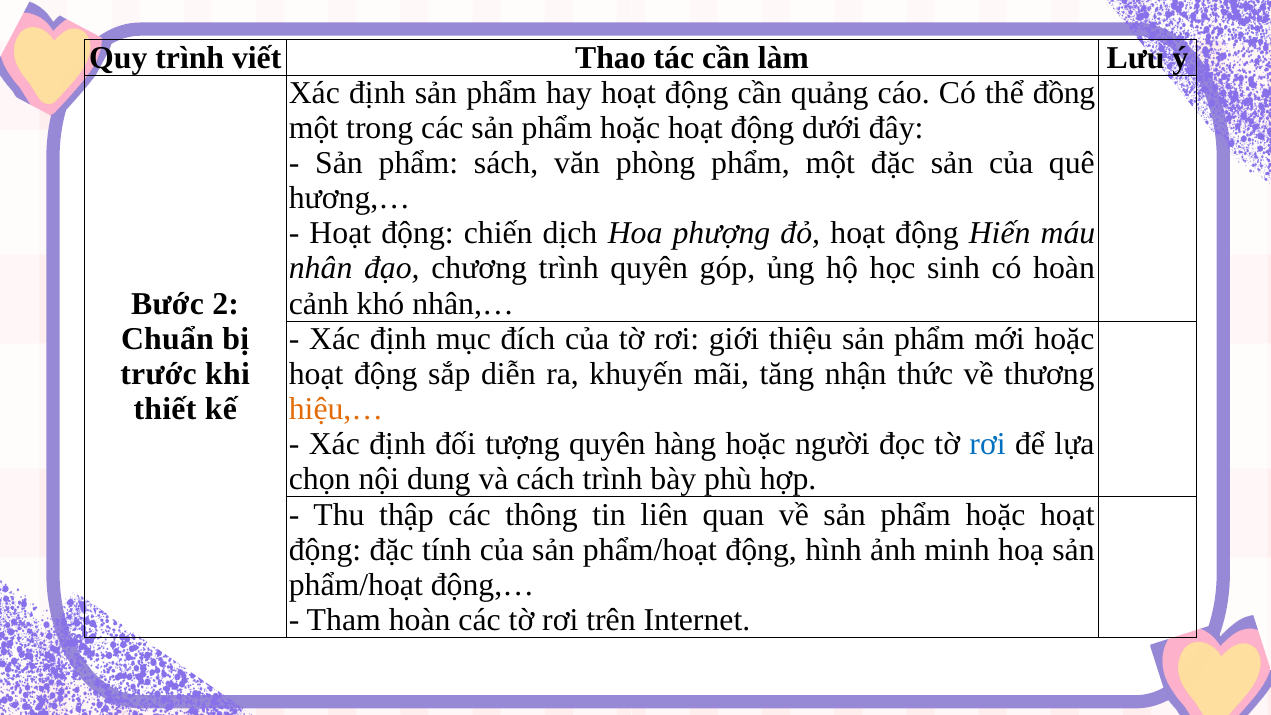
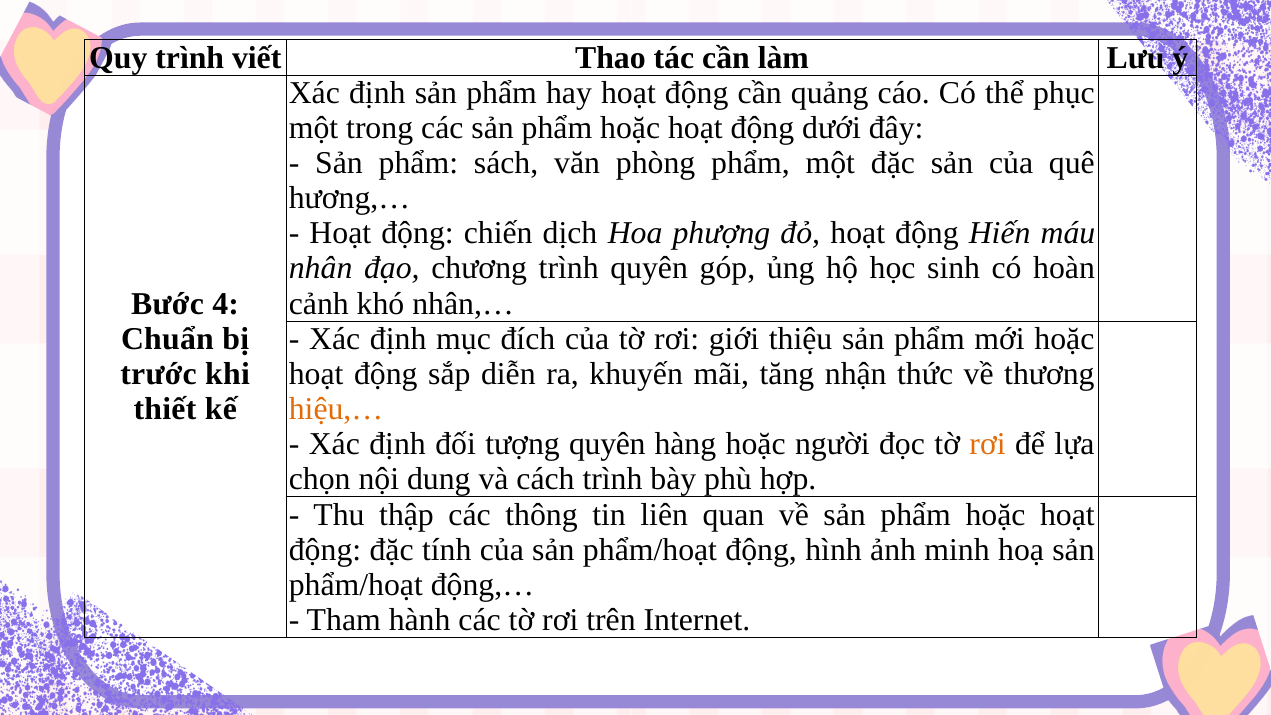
đồng: đồng -> phục (1064, 93)
2: 2 -> 4 (226, 304)
rơi colour: blue -> orange (987, 444)
Tham hoàn: hoàn -> hành (420, 620)
